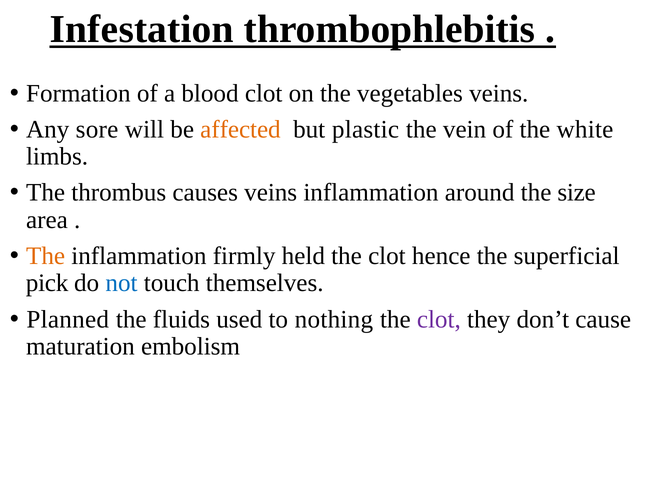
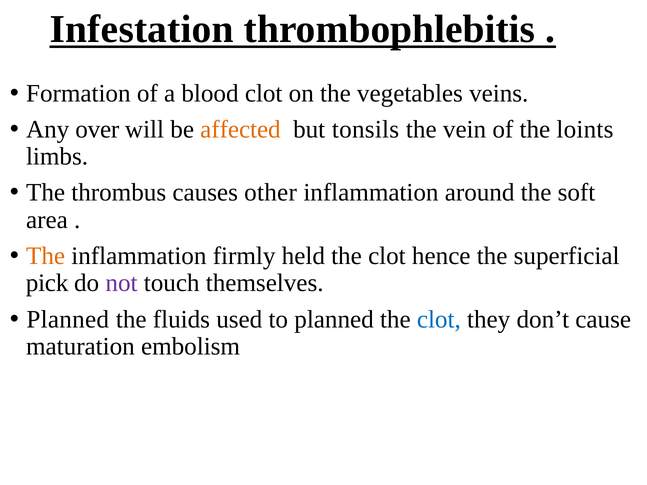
sore: sore -> over (97, 129)
plastic: plastic -> tonsils (366, 129)
white: white -> loints (585, 129)
causes veins: veins -> other (271, 193)
size: size -> soft (576, 193)
not colour: blue -> purple (122, 283)
to nothing: nothing -> planned (334, 319)
clot colour: purple -> blue (439, 319)
